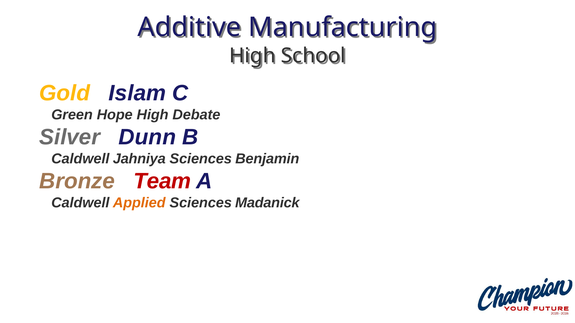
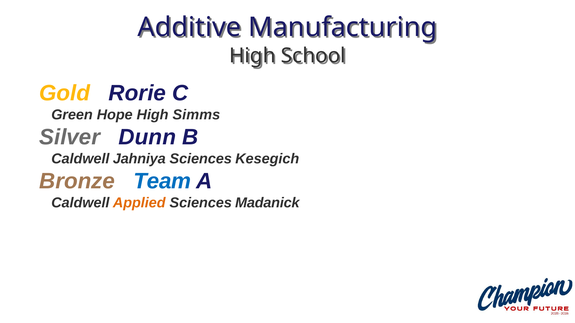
Islam: Islam -> Rorie (137, 93)
Debate: Debate -> Simms (196, 115)
Benjamin: Benjamin -> Kesegich (267, 159)
Team colour: red -> blue (162, 182)
